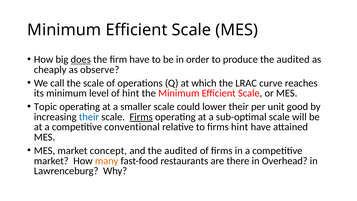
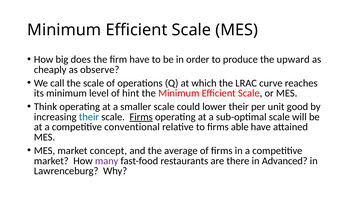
does underline: present -> none (81, 59)
produce the audited: audited -> upward (293, 59)
Topic: Topic -> Think (45, 107)
firms hint: hint -> able (240, 127)
and the audited: audited -> average (181, 151)
many colour: orange -> purple (107, 161)
Overhead: Overhead -> Advanced (285, 161)
